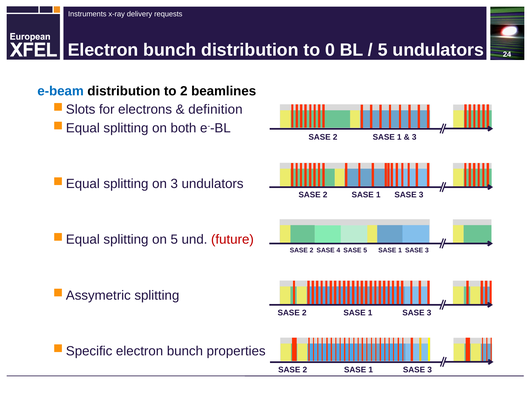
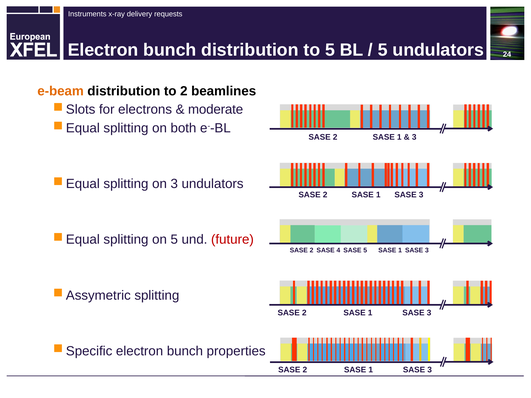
to 0: 0 -> 5 (330, 50)
e-beam colour: blue -> orange (61, 91)
definition: definition -> moderate (216, 110)
